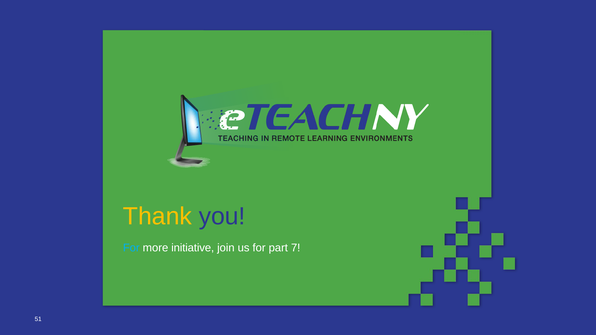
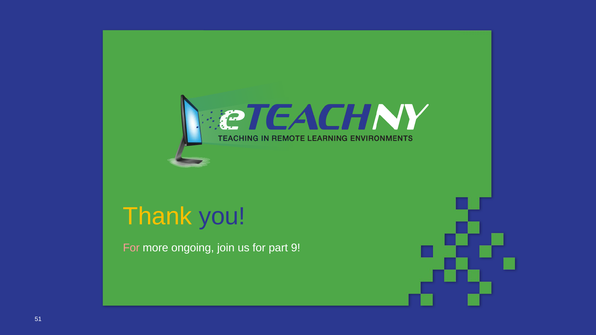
For colour: light blue -> pink (131, 248)
initiative: initiative -> ongoing (193, 248)
7: 7 -> 9 (296, 248)
